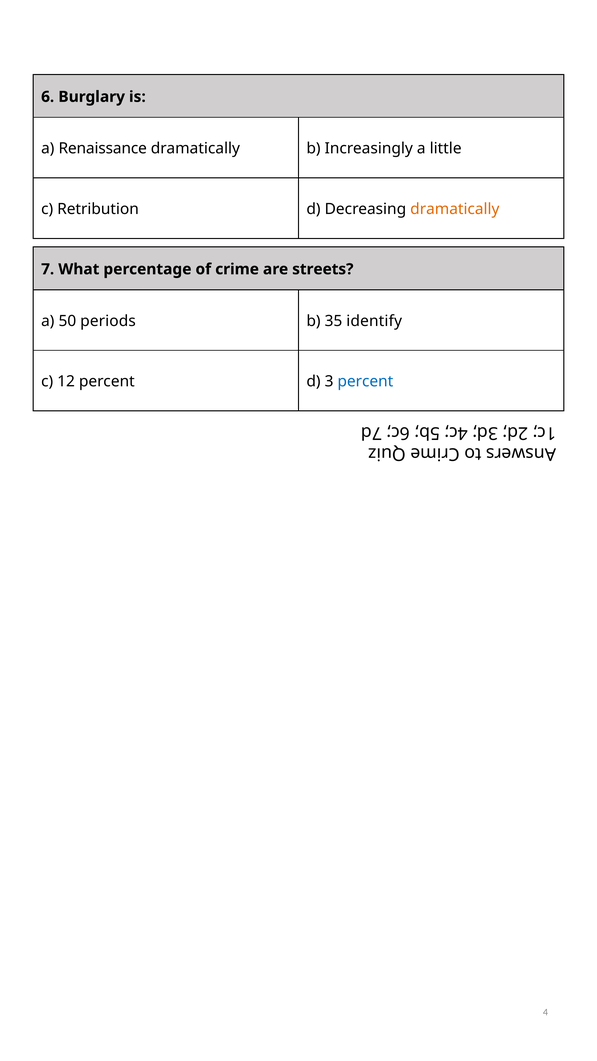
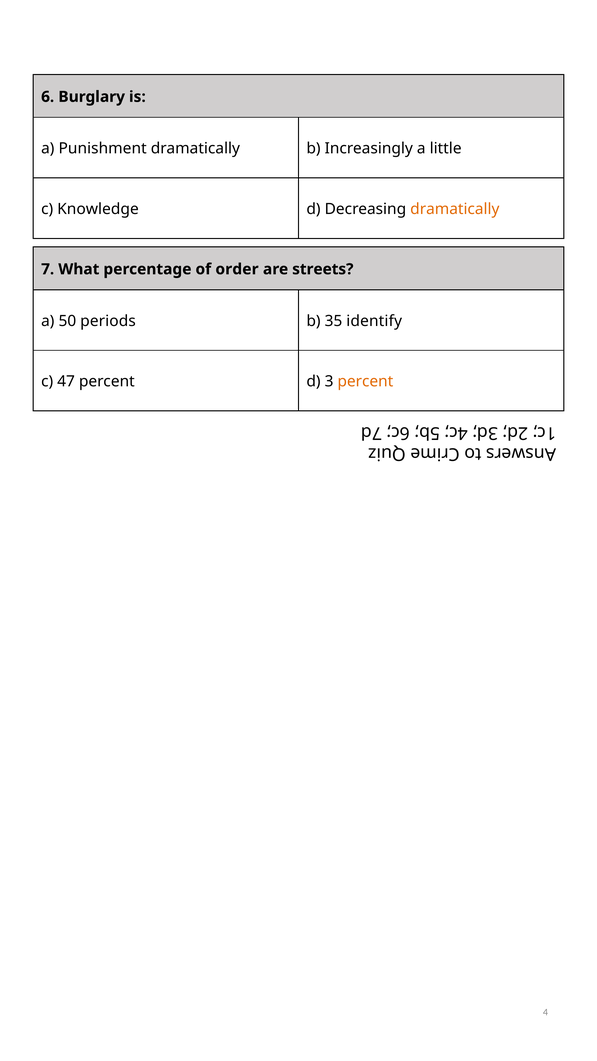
Renaissance: Renaissance -> Punishment (103, 149)
Retribution: Retribution -> Knowledge (98, 209)
crime: crime -> order (237, 269)
12: 12 -> 47 (66, 382)
percent colour: blue -> orange (365, 382)
